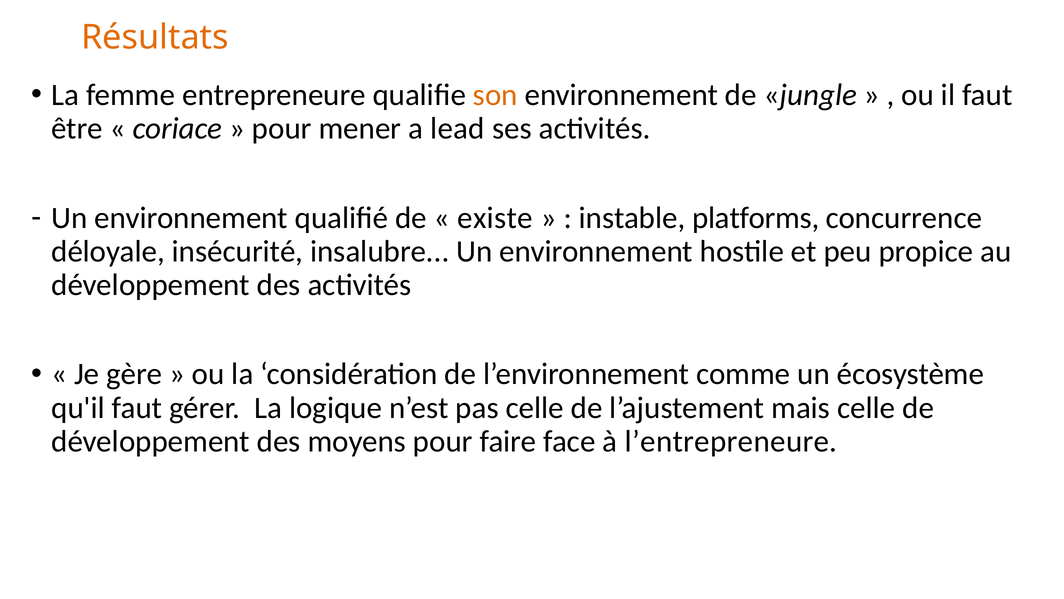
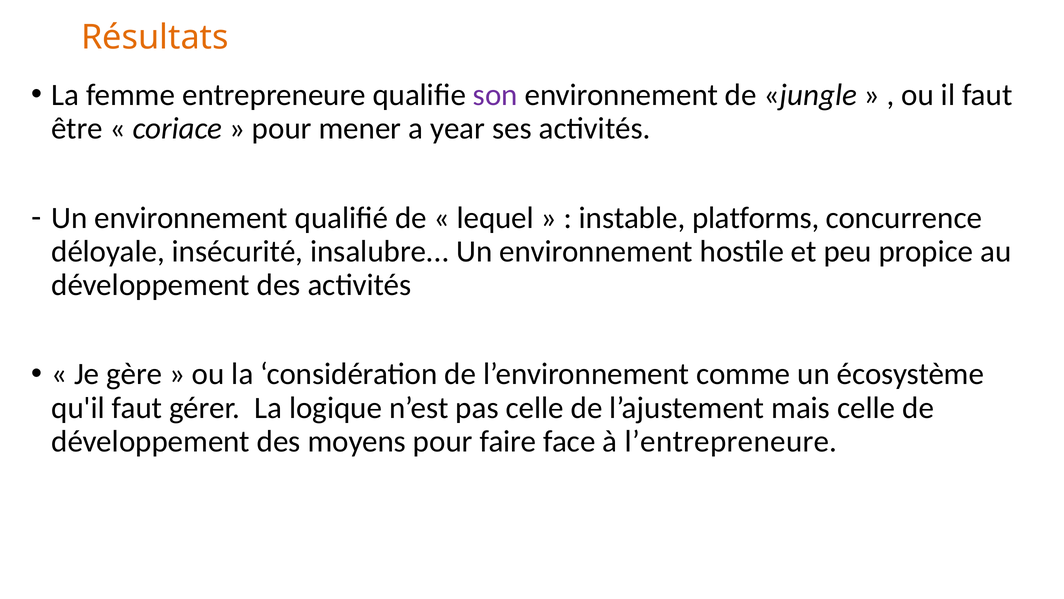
son colour: orange -> purple (495, 95)
lead: lead -> year (458, 128)
existe: existe -> lequel (495, 218)
